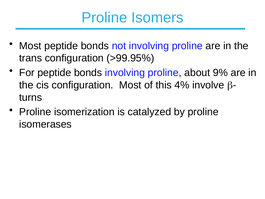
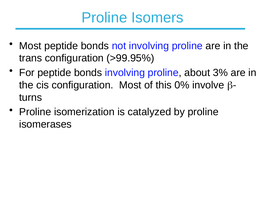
9%: 9% -> 3% (220, 73)
4%: 4% -> 0% (182, 85)
